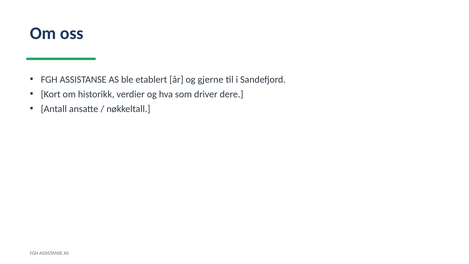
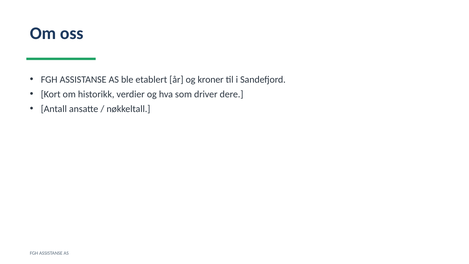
gjerne: gjerne -> kroner (211, 79)
